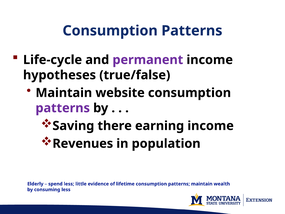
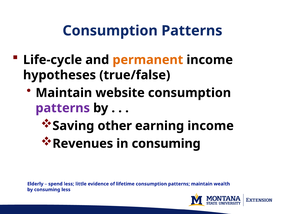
permanent colour: purple -> orange (148, 60)
there: there -> other (115, 126)
in population: population -> consuming (166, 143)
